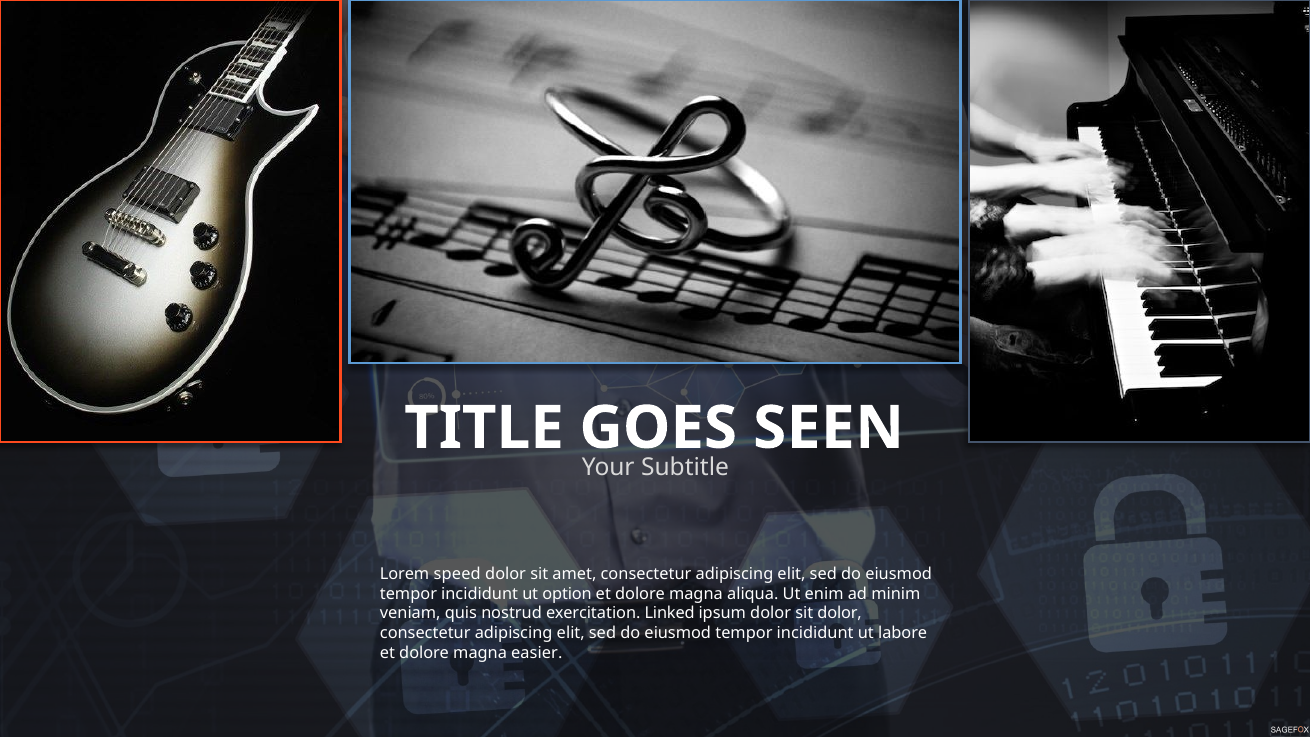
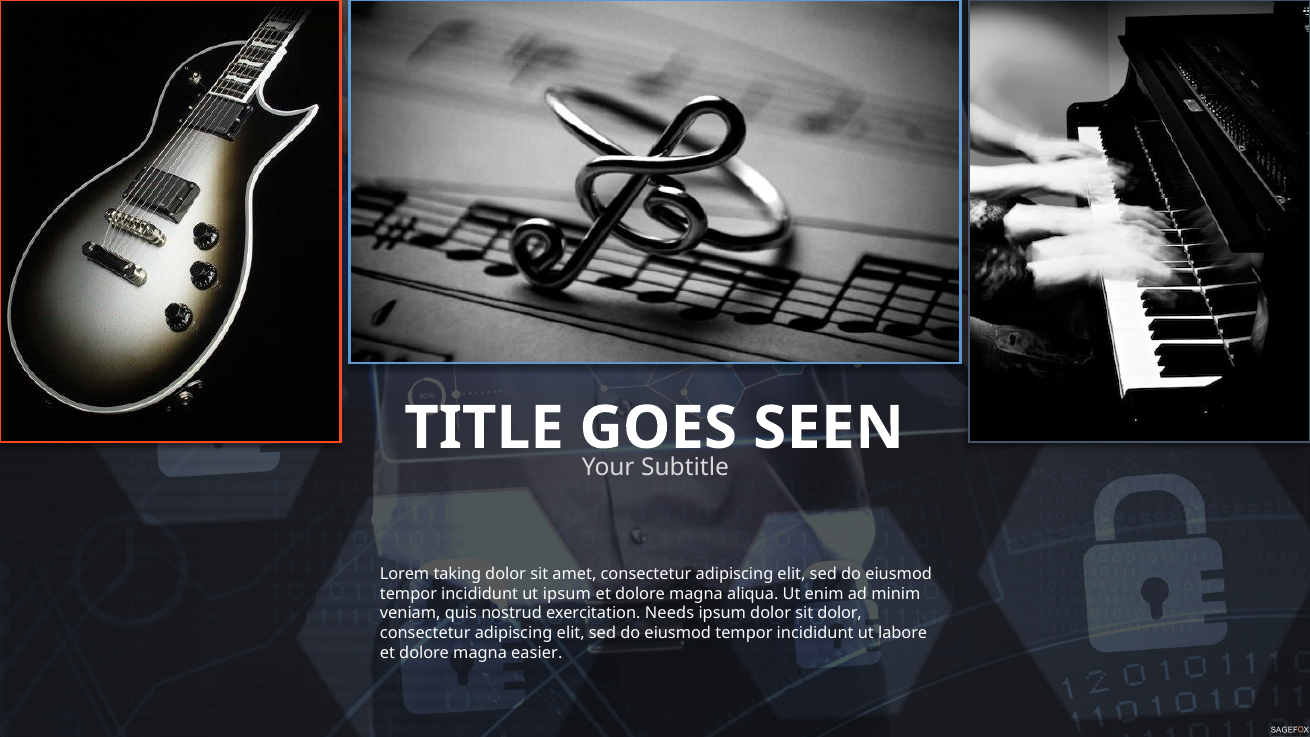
speed: speed -> taking (457, 574)
ut option: option -> ipsum (567, 594)
Linked: Linked -> Needs (669, 613)
